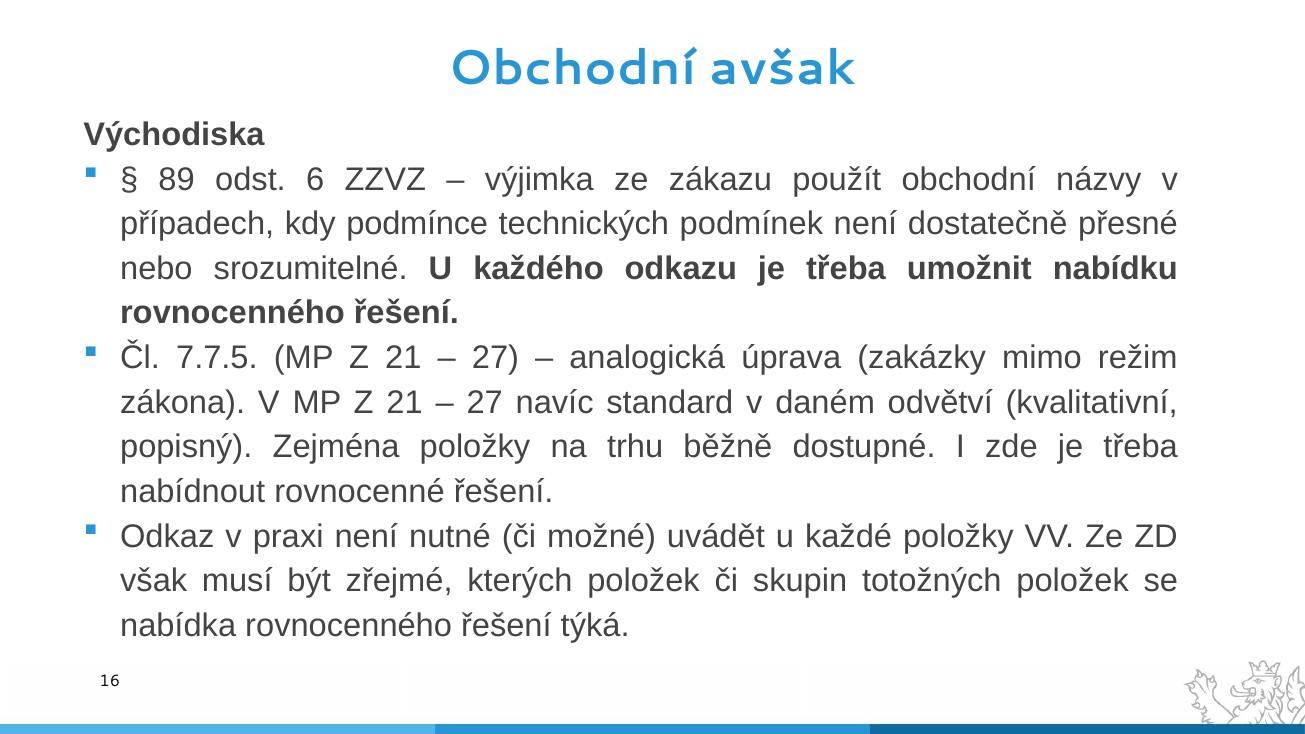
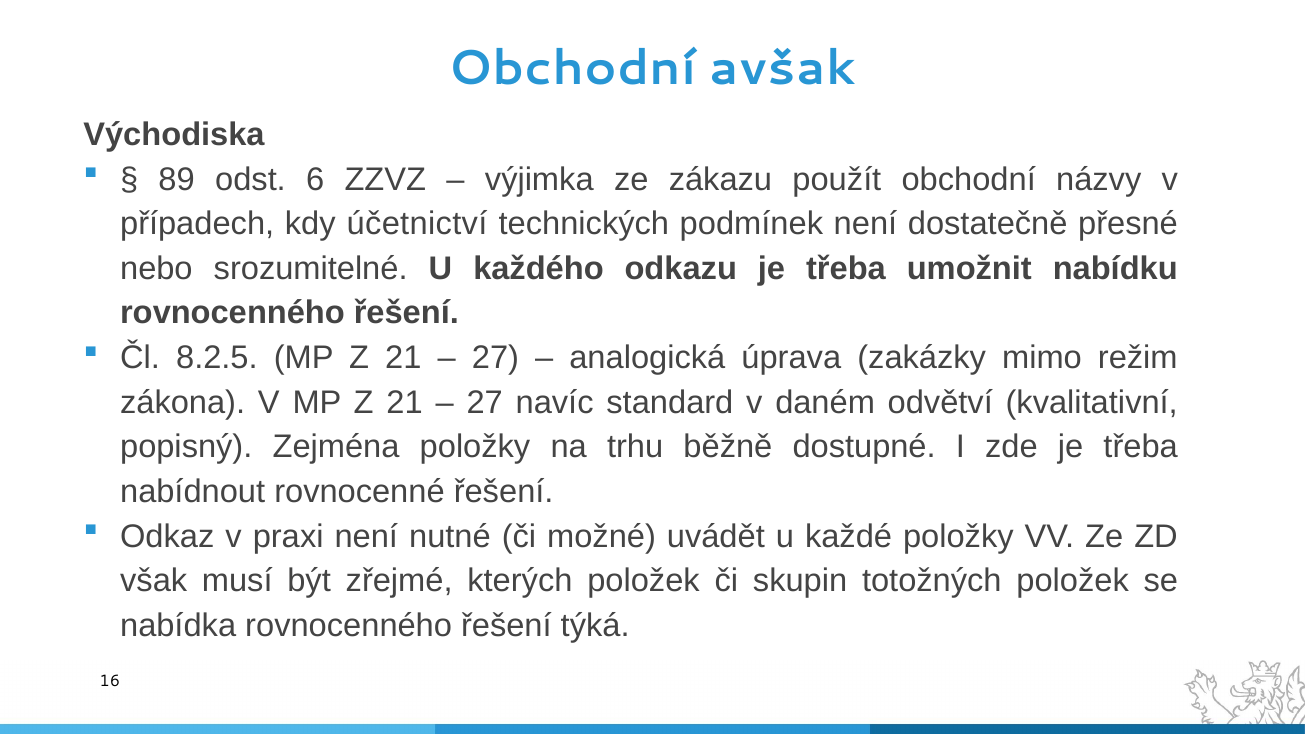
podmínce: podmínce -> účetnictví (417, 224)
7.7.5: 7.7.5 -> 8.2.5 (217, 358)
